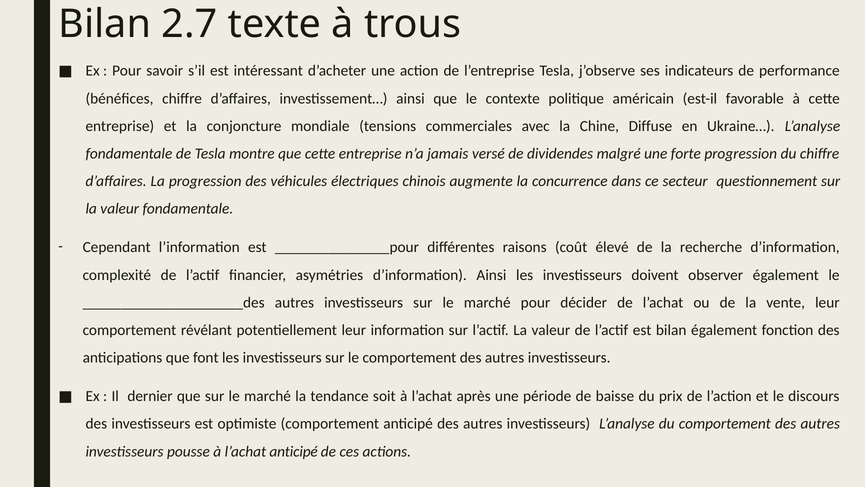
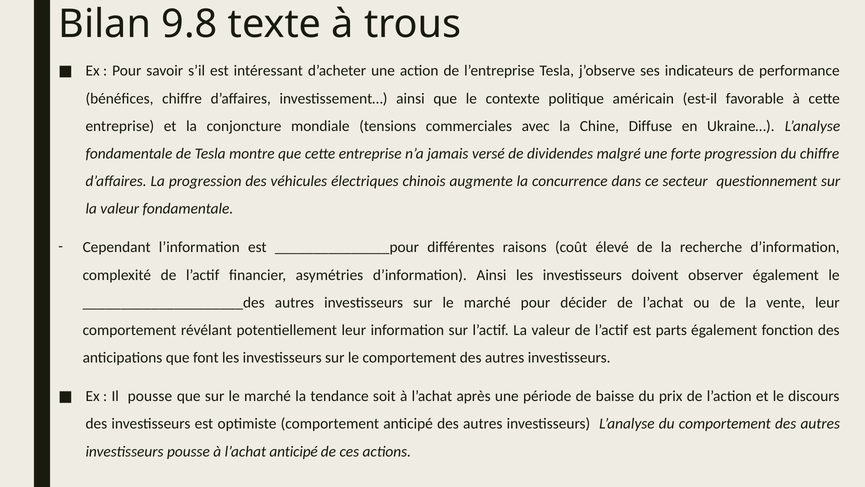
2.7: 2.7 -> 9.8 (189, 24)
est bilan: bilan -> parts (671, 330)
Il dernier: dernier -> pousse (150, 396)
